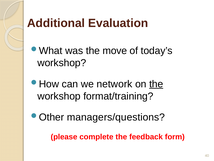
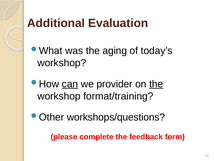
move: move -> aging (115, 51)
can underline: none -> present (70, 84)
network: network -> provider (115, 84)
managers/questions: managers/questions -> workshops/questions (116, 117)
